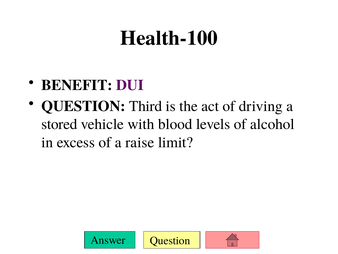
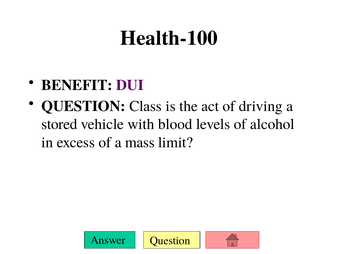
Third: Third -> Class (146, 106)
raise: raise -> mass (140, 142)
